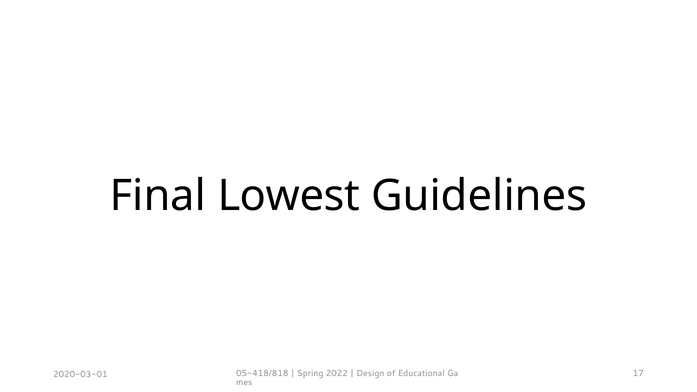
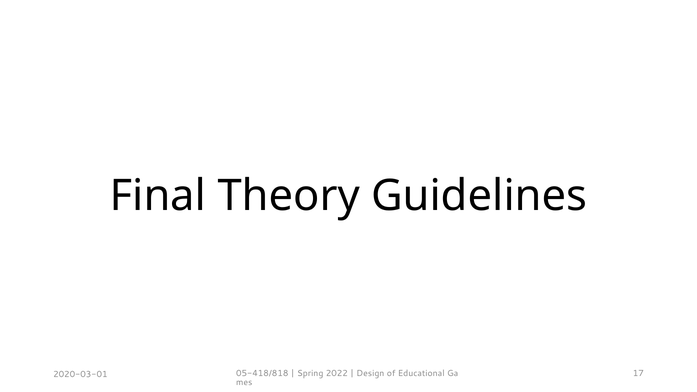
Lowest: Lowest -> Theory (289, 196)
